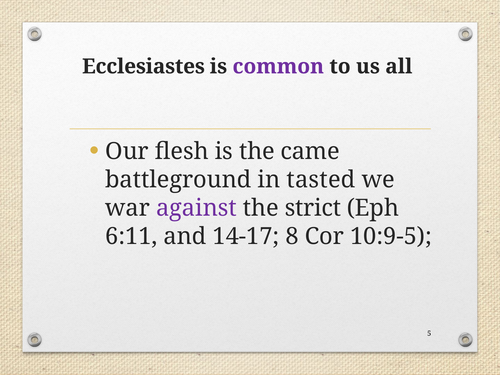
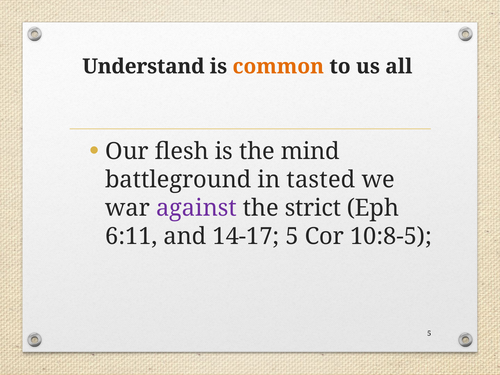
Ecclesiastes: Ecclesiastes -> Understand (143, 66)
common colour: purple -> orange (278, 66)
came: came -> mind (310, 151)
14-17 8: 8 -> 5 (292, 236)
10:9-5: 10:9-5 -> 10:8-5 (391, 236)
